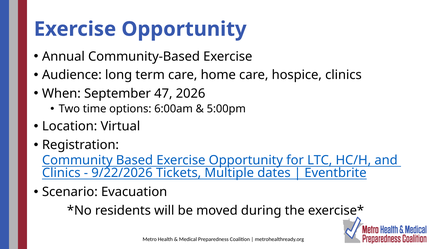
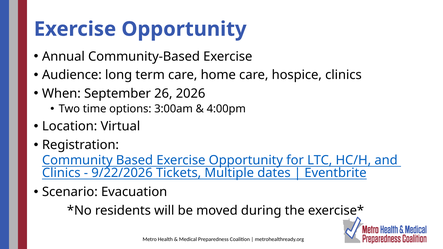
47: 47 -> 26 (163, 94)
6:00am: 6:00am -> 3:00am (174, 109)
5:00pm: 5:00pm -> 4:00pm (226, 109)
